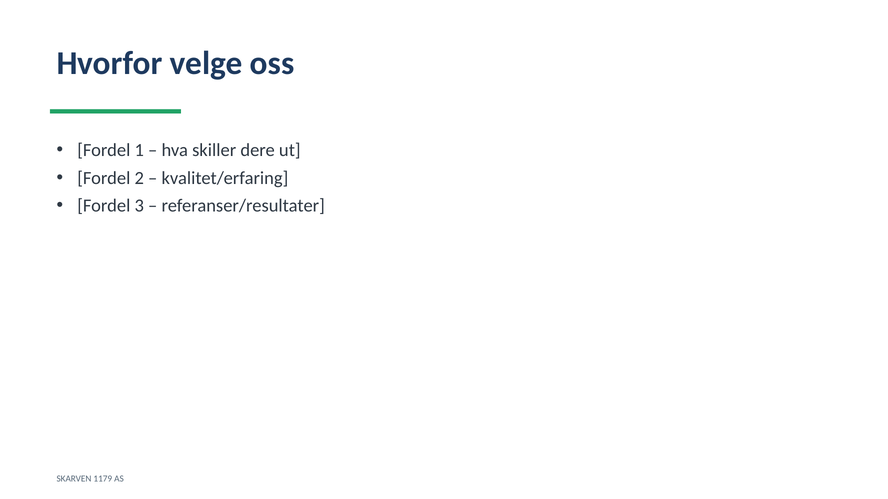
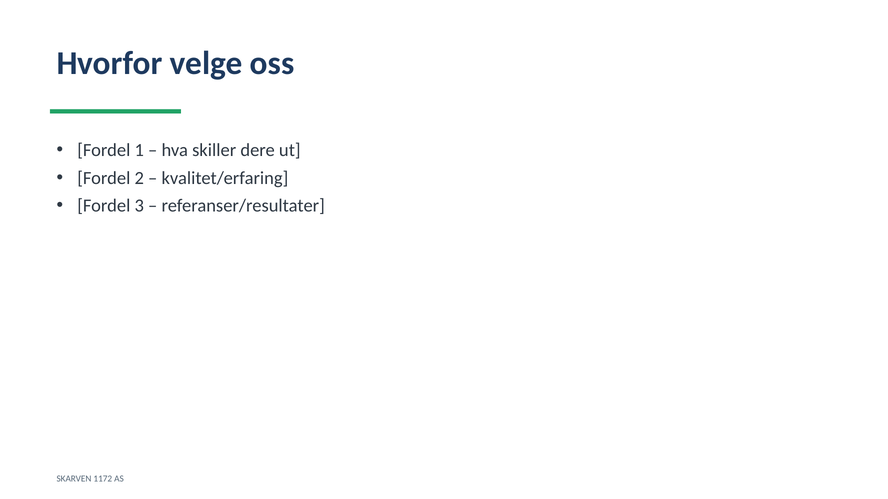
1179: 1179 -> 1172 (103, 479)
